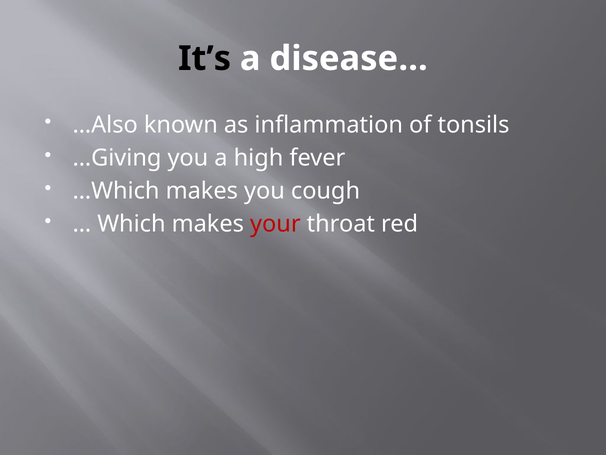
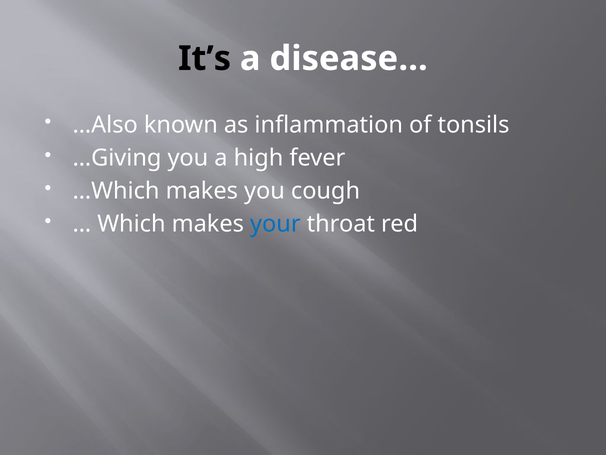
your colour: red -> blue (275, 224)
